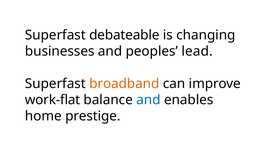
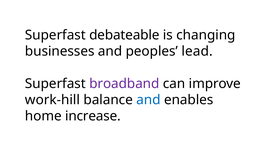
broadband colour: orange -> purple (124, 84)
work-flat: work-flat -> work-hill (52, 100)
prestige: prestige -> increase (93, 116)
